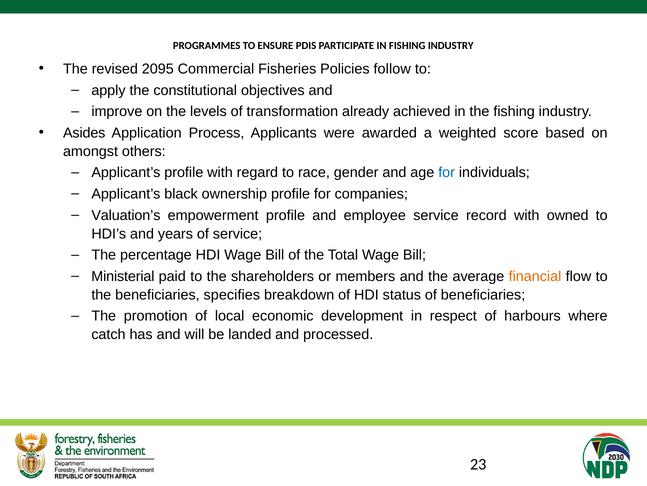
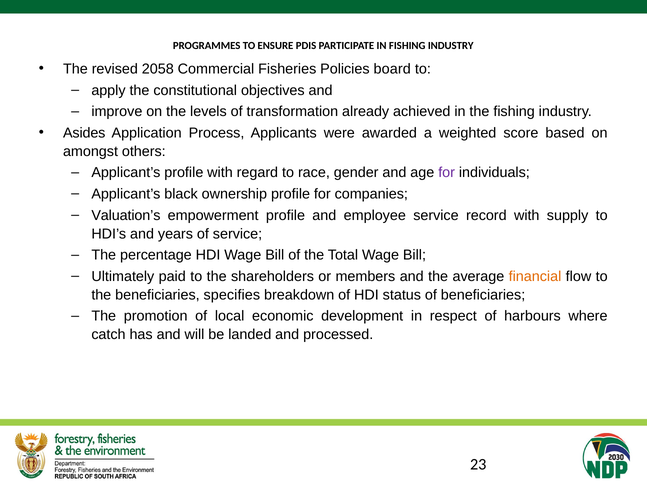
2095: 2095 -> 2058 (158, 69)
follow: follow -> board (392, 69)
for colour: blue -> purple (447, 172)
owned: owned -> supply (568, 215)
Ministerial: Ministerial -> Ultimately (123, 276)
